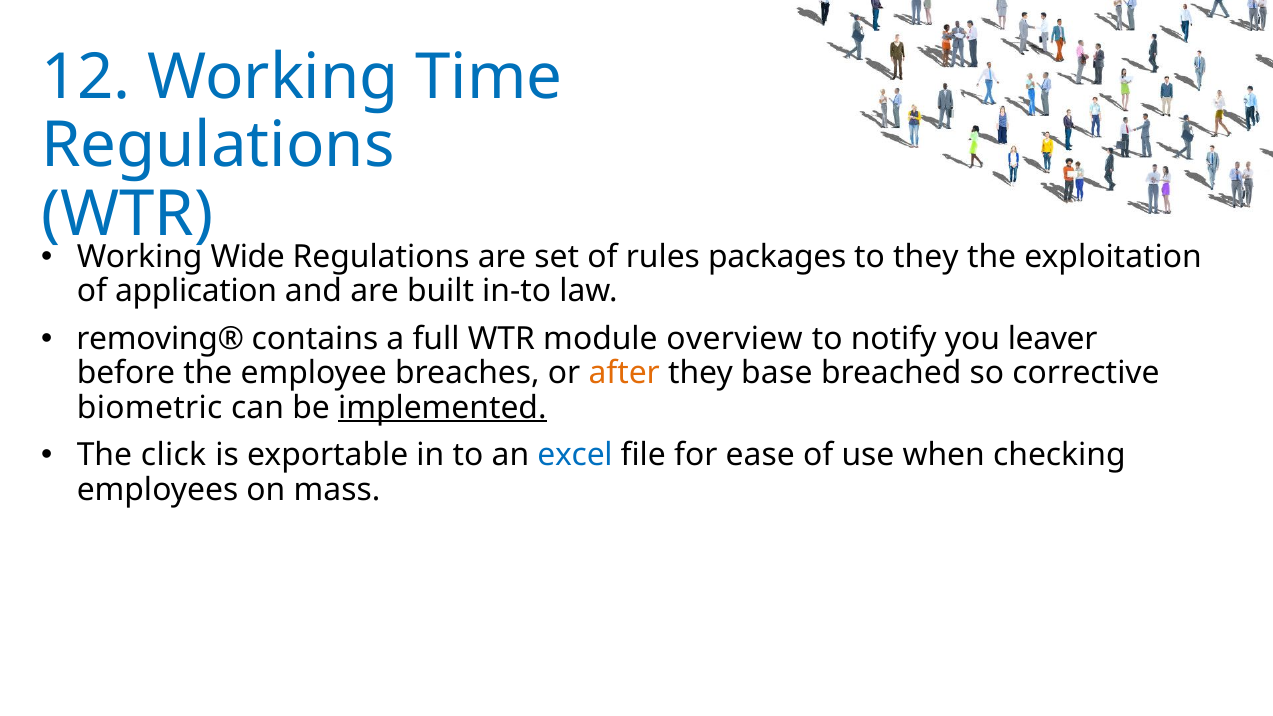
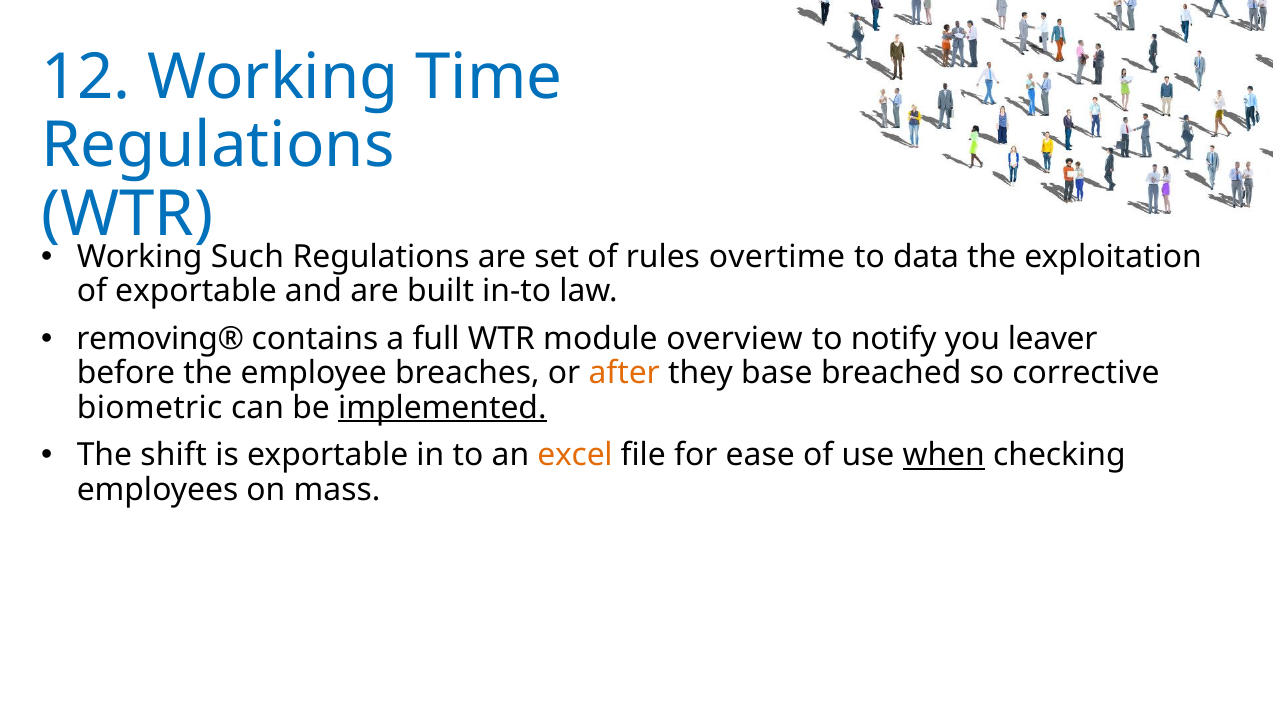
Wide: Wide -> Such (247, 257)
packages: packages -> overtime (777, 257)
to they: they -> data (926, 257)
of application: application -> exportable (196, 291)
click: click -> shift (174, 455)
excel colour: blue -> orange (575, 455)
when underline: none -> present (944, 455)
